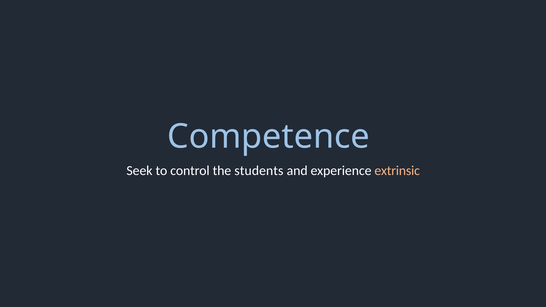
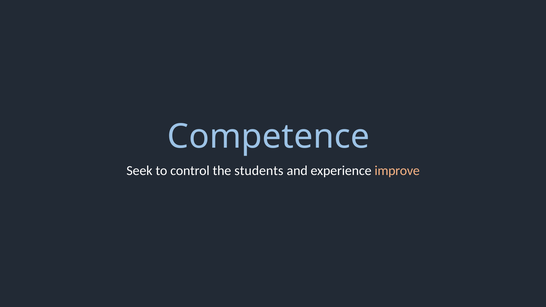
extrinsic: extrinsic -> improve (397, 171)
